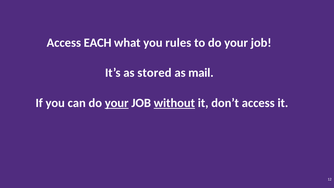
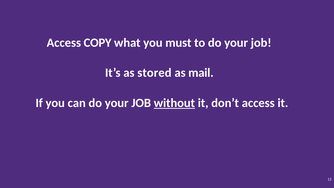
EACH: EACH -> COPY (98, 43)
rules: rules -> must (178, 43)
your underline: present -> none (117, 103)
